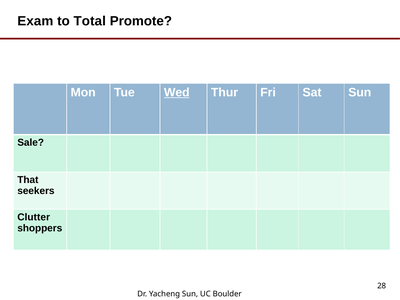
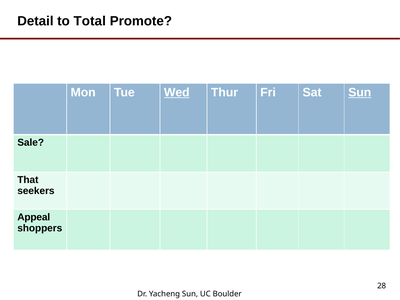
Exam: Exam -> Detail (35, 21)
Sun underline: none -> present (360, 92)
Clutter: Clutter -> Appeal (34, 217)
